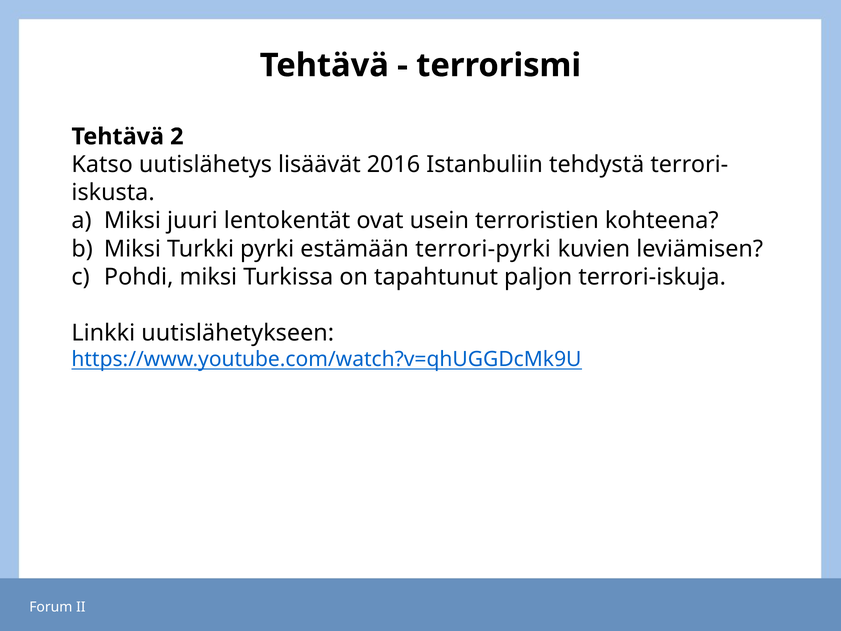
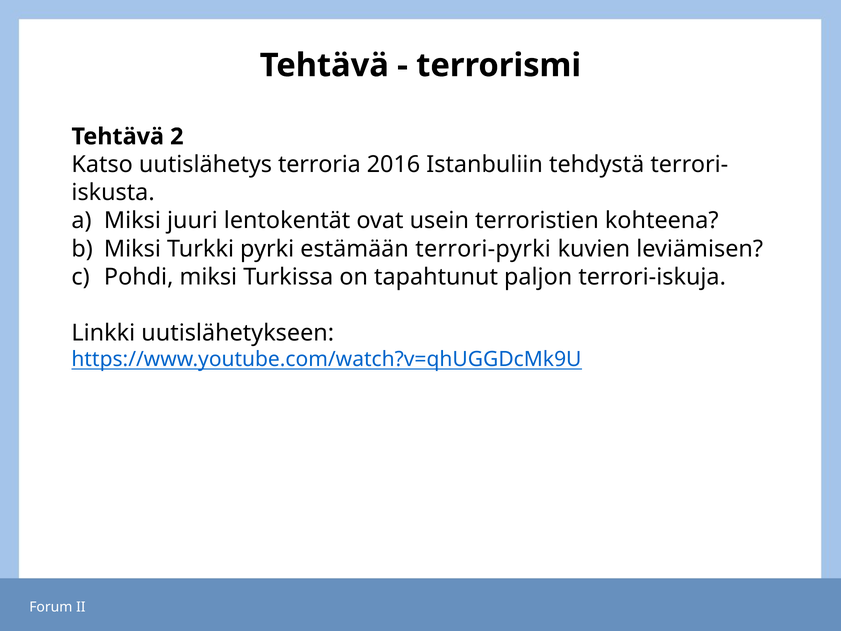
lisäävät: lisäävät -> terroria (319, 165)
